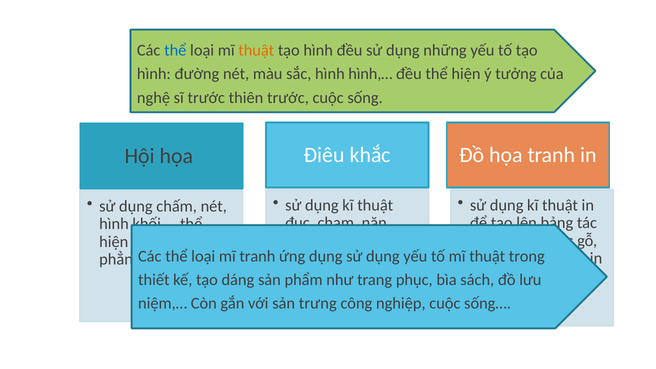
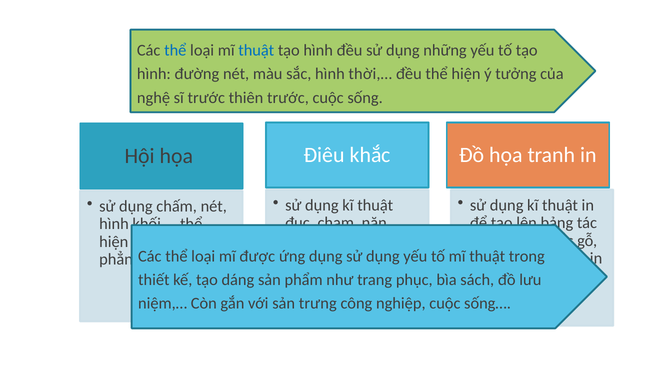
thuật colour: orange -> blue (256, 50)
hình,…: hình,… -> thời,… (370, 74)
mĩ tranh: tranh -> được (257, 256)
